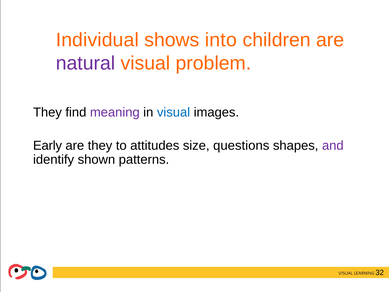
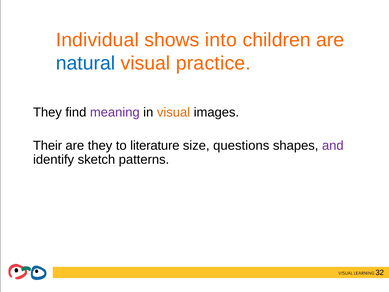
natural colour: purple -> blue (85, 63)
problem: problem -> practice (213, 63)
visual colour: blue -> orange (174, 112)
Early: Early -> Their (48, 145)
attitudes: attitudes -> literature (155, 145)
shown: shown -> sketch (96, 159)
